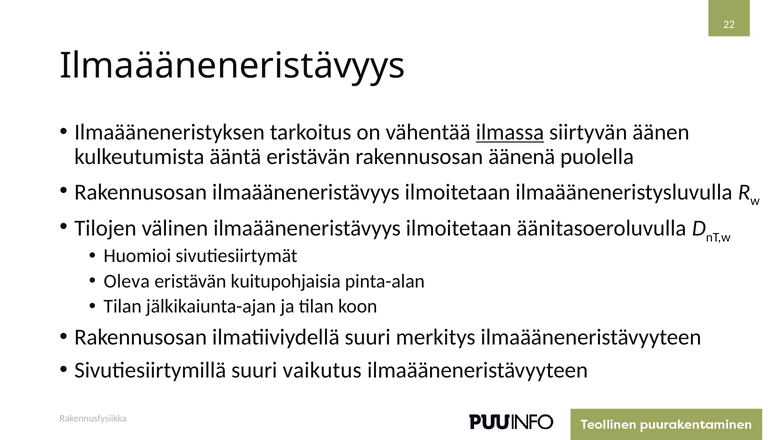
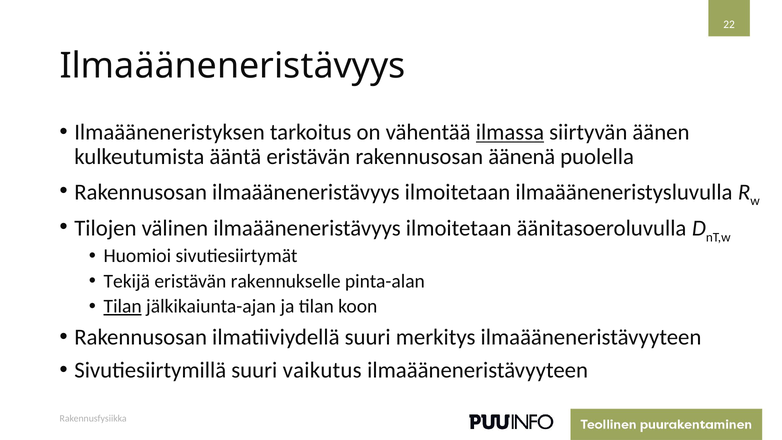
Oleva: Oleva -> Tekijä (127, 281)
kuitupohjaisia: kuitupohjaisia -> rakennukselle (286, 281)
Tilan underline: none -> present (123, 306)
